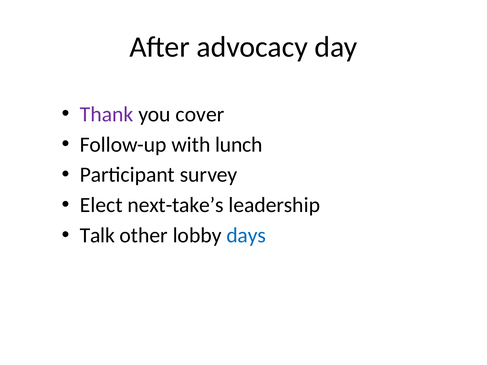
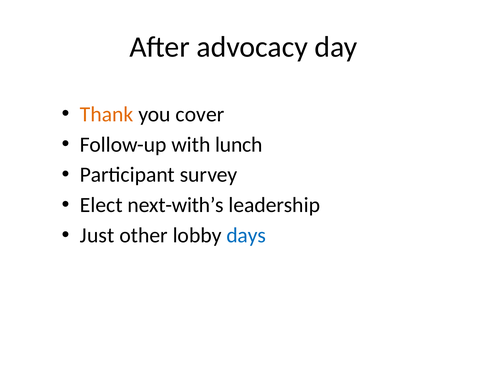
Thank colour: purple -> orange (107, 114)
next-take’s: next-take’s -> next-with’s (176, 205)
Talk: Talk -> Just (97, 236)
